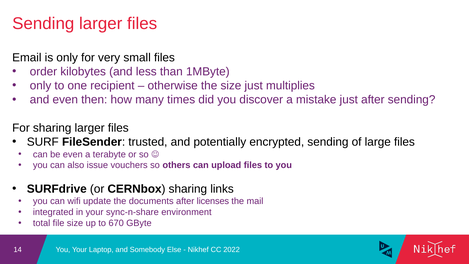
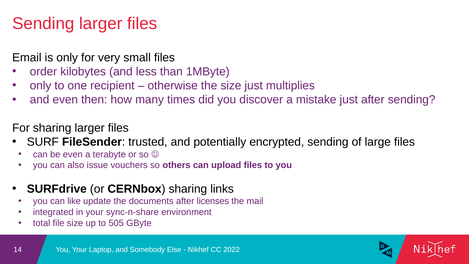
wifi: wifi -> like (74, 201)
670: 670 -> 505 (116, 223)
